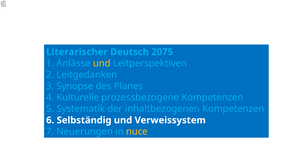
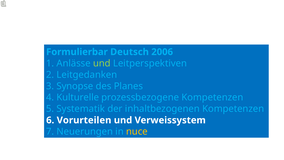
Literarischer: Literarischer -> Formulierbar (77, 52)
2075: 2075 -> 2006 (162, 52)
und colour: yellow -> light green (102, 63)
Selbständig: Selbständig -> Vorurteilen (84, 120)
